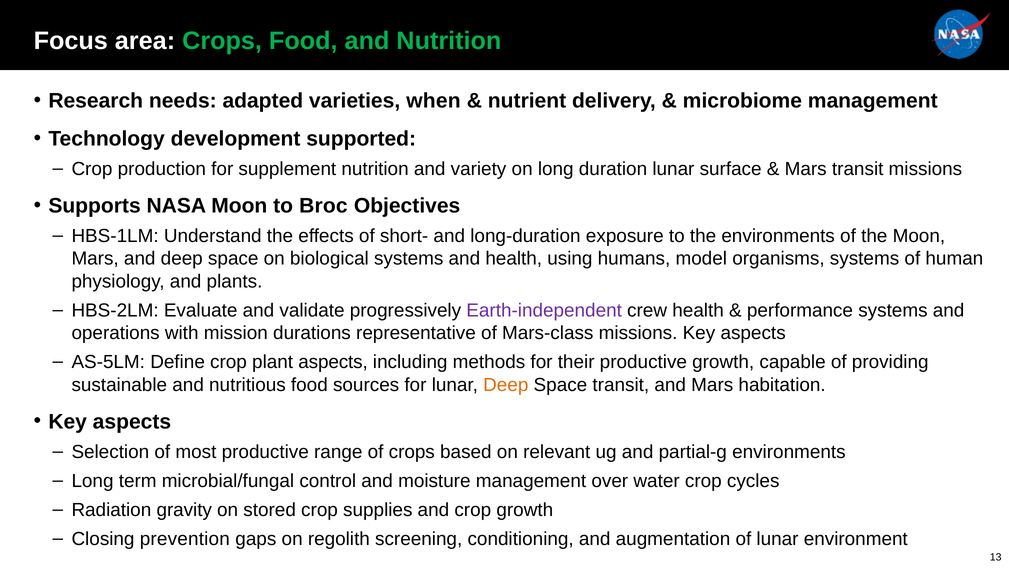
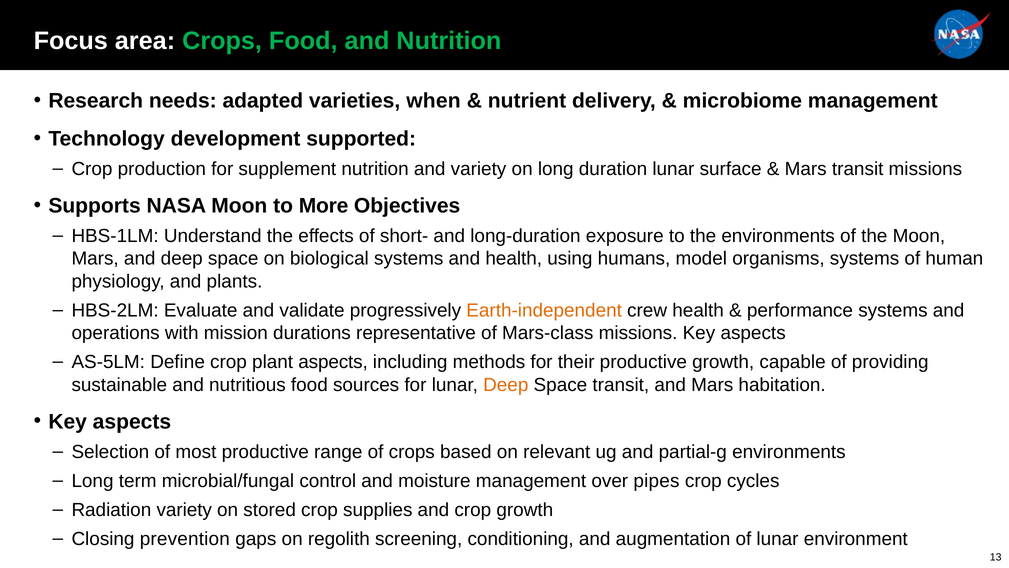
Broc: Broc -> More (324, 206)
Earth-independent colour: purple -> orange (544, 310)
water: water -> pipes (656, 481)
Radiation gravity: gravity -> variety (184, 510)
